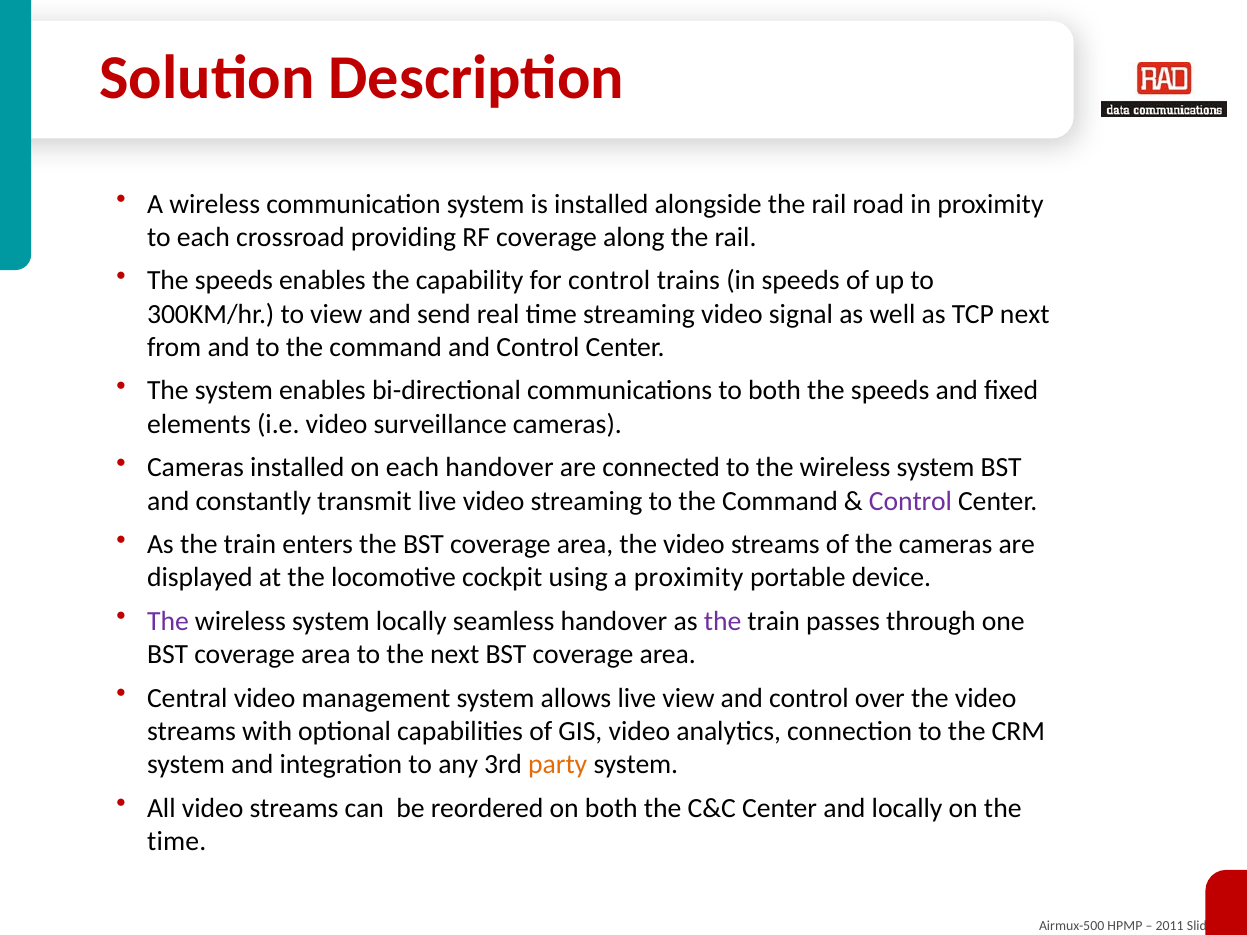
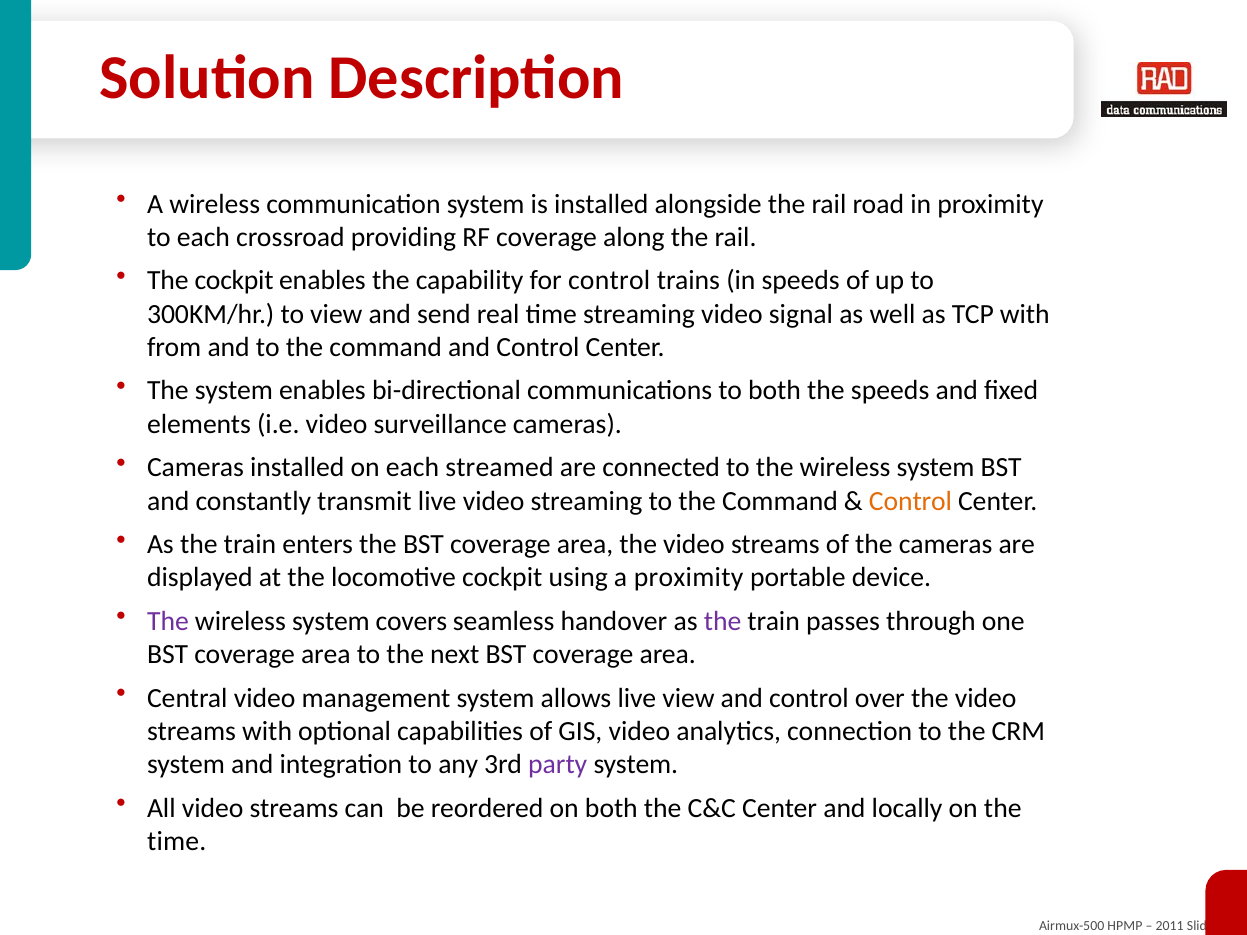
speeds: speeds -> cockpit (234, 281)
TCP next: next -> with (1025, 314)
each handover: handover -> streamed (499, 468)
Control colour: purple -> orange (911, 501)
system locally: locally -> covers (411, 622)
party colour: orange -> purple (558, 765)
